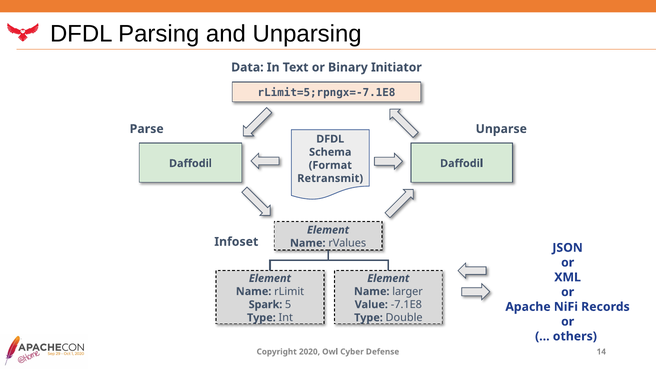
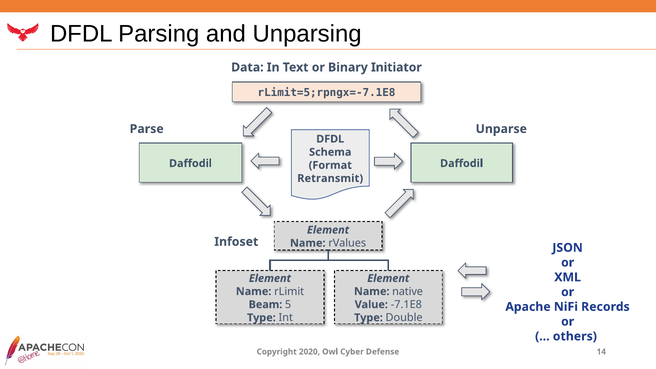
larger: larger -> native (408, 291)
Spark: Spark -> Beam (265, 305)
